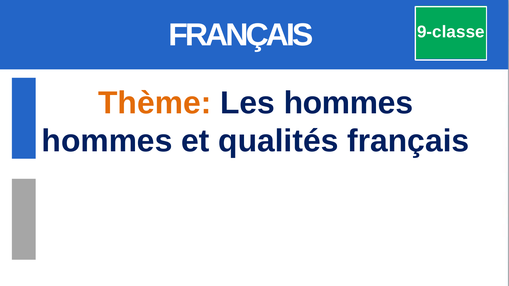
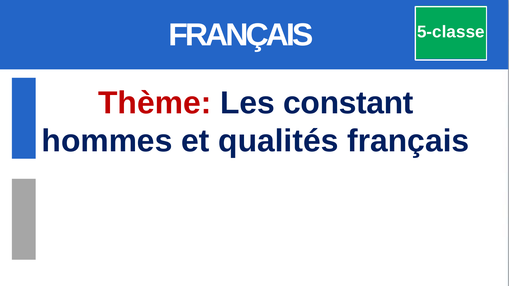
9-classe: 9-classe -> 5-classe (451, 32)
Thème colour: orange -> red (155, 103)
Les hommes: hommes -> constant (348, 103)
